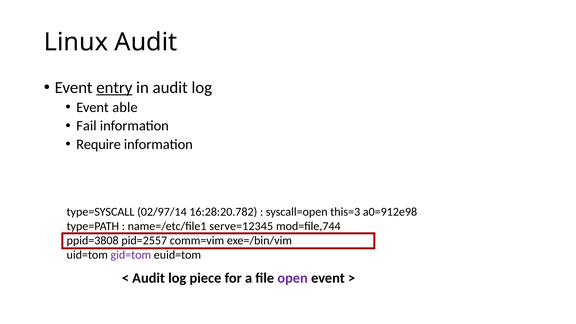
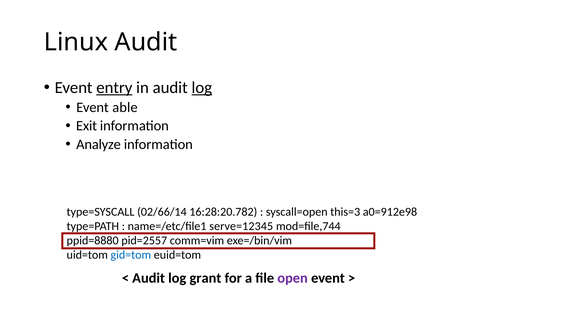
log underline: none -> present (202, 87)
Fail: Fail -> Exit (87, 126)
Require: Require -> Analyze (99, 144)
02/97/14: 02/97/14 -> 02/66/14 (162, 212)
ppid=3808: ppid=3808 -> ppid=8880 (93, 241)
gid=tom colour: purple -> blue (131, 255)
piece: piece -> grant (205, 278)
